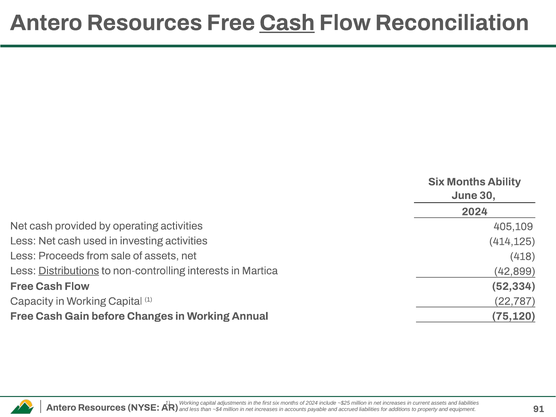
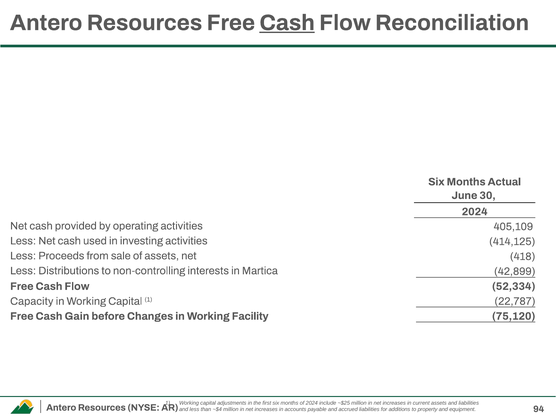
Ability: Ability -> Actual (504, 182)
Distributions underline: present -> none (69, 271)
Annual: Annual -> Facility (250, 316)
91: 91 -> 94 (539, 409)
